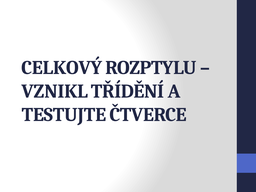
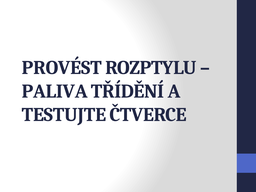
CELKOVÝ: CELKOVÝ -> PROVÉST (62, 68)
VZNIKL: VZNIKL -> PALIVA (55, 91)
